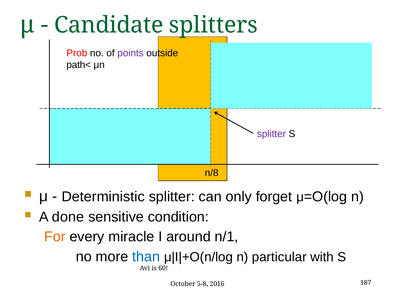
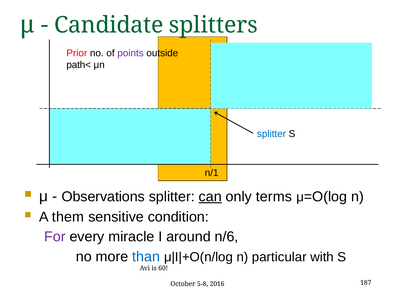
Prob: Prob -> Prior (77, 53)
splitter colour: purple -> blue (271, 134)
n/8: n/8 -> n/1 (212, 173)
Deterministic: Deterministic -> Observations (103, 197)
can underline: none -> present (210, 197)
forget: forget -> terms (274, 197)
done: done -> them (68, 217)
For colour: orange -> purple (55, 237)
n/1: n/1 -> n/6 (227, 237)
